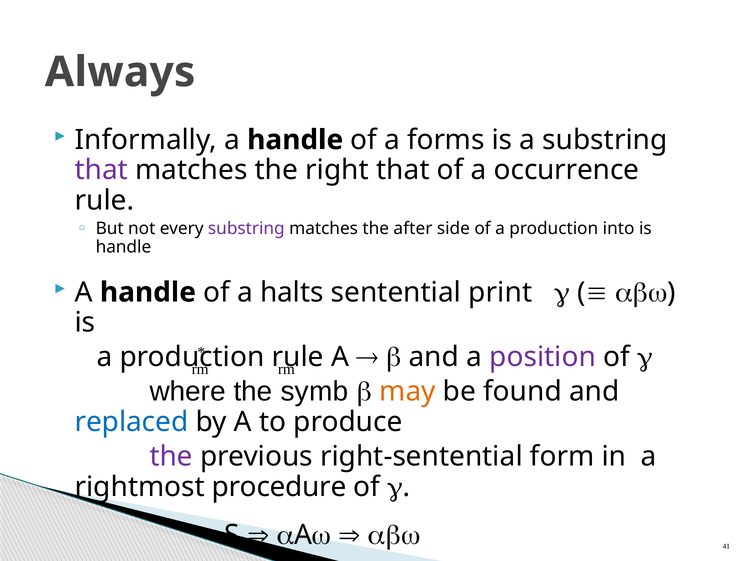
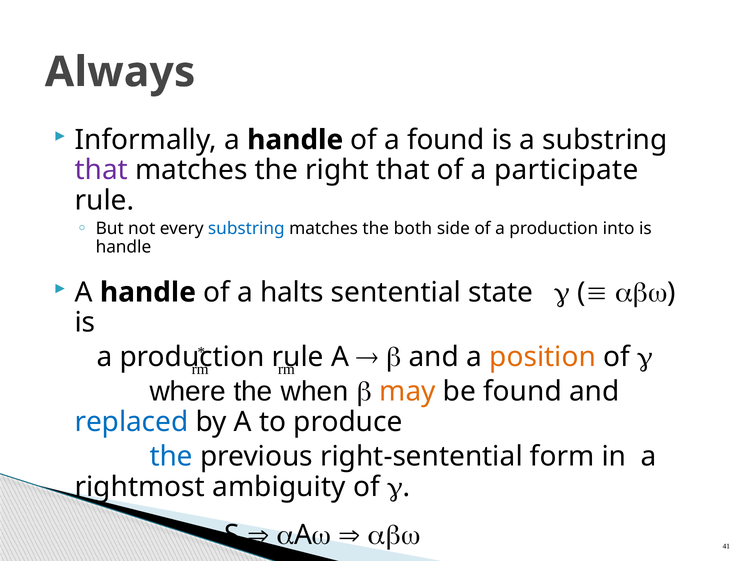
a forms: forms -> found (446, 140)
occurrence: occurrence -> participate (566, 170)
substring colour: purple -> blue (246, 228)
after: after -> both (413, 228)
print: print -> state (501, 292)
position colour: purple -> orange (543, 357)
symb: symb -> when (315, 392)
the colour: purple -> blue (171, 456)
procedure: procedure -> ambiguity (279, 487)
